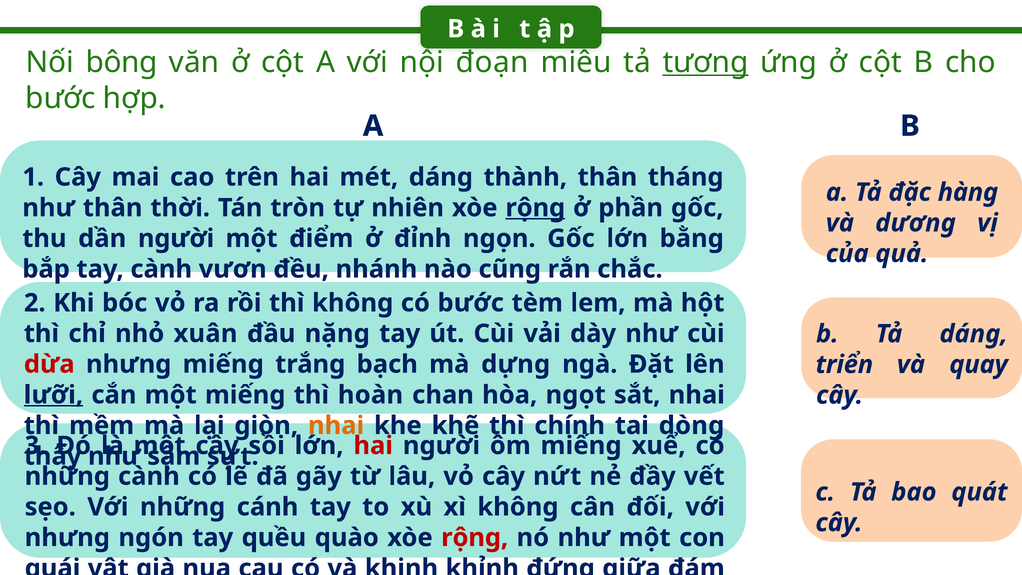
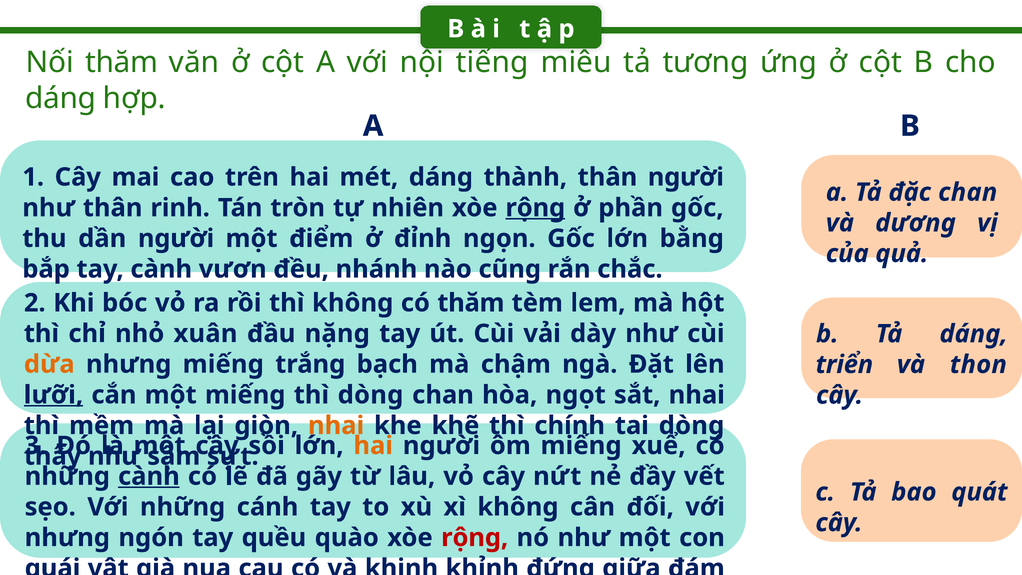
Nối bông: bông -> thăm (122, 62)
đoạn: đoạn -> tiếng (492, 62)
tương underline: present -> none (706, 62)
bước: bước -> dáng (61, 98)
thân tháng: tháng -> người (686, 177)
đặc hàng: hàng -> chan (968, 192)
thời: thời -> rinh (180, 208)
có bước: bước -> thăm (471, 303)
dừa colour: red -> orange (49, 364)
dựng: dựng -> chậm (516, 364)
quay: quay -> thon (978, 364)
thì hoàn: hoàn -> dòng (370, 395)
hai colour: red -> orange (373, 446)
cành underline: none -> present (149, 476)
